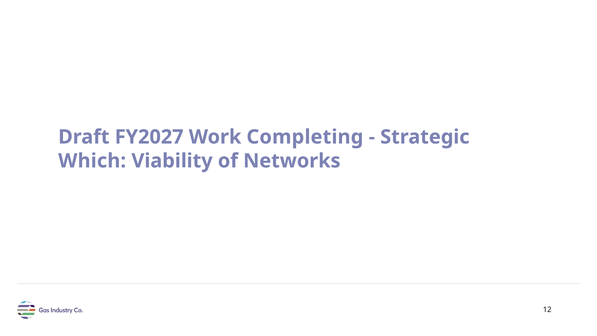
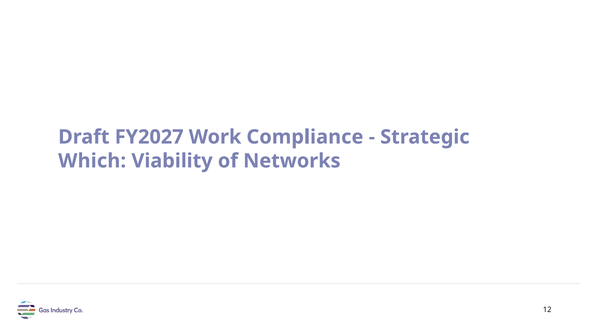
Completing: Completing -> Compliance (305, 137)
